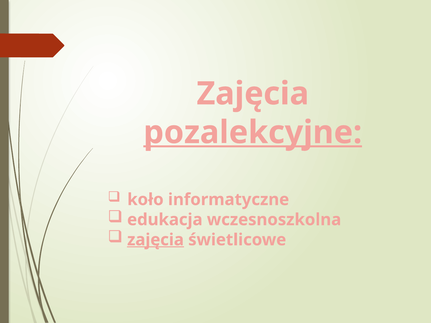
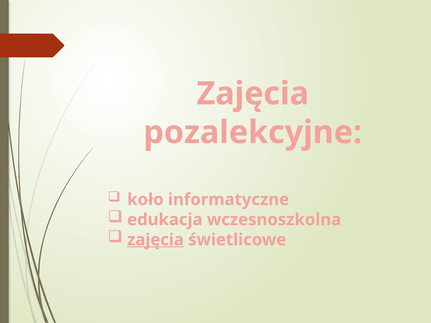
pozalekcyjne underline: present -> none (253, 133)
